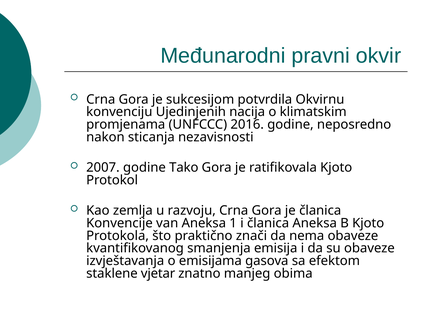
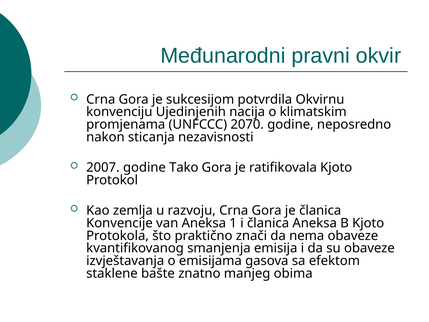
2016: 2016 -> 2070 (247, 124)
vjetar: vjetar -> bаšte (158, 273)
